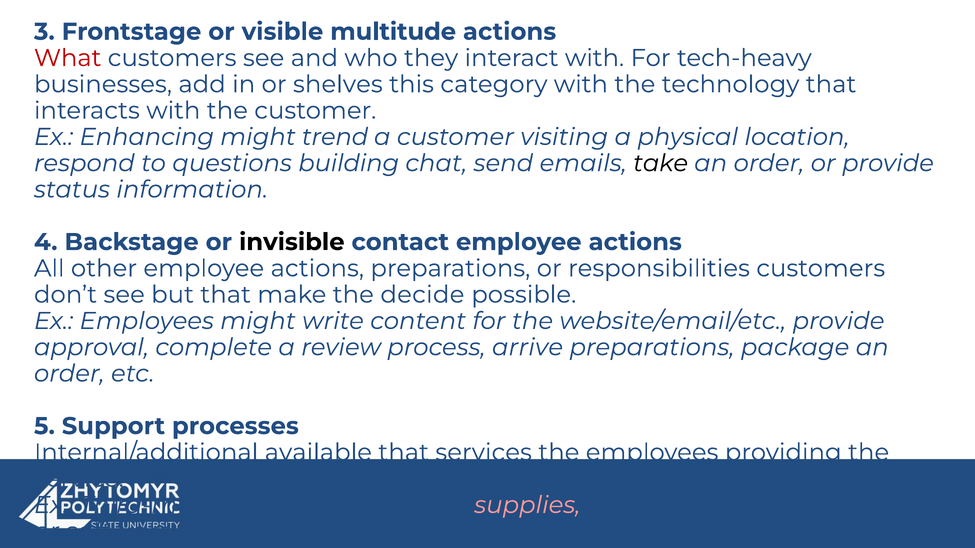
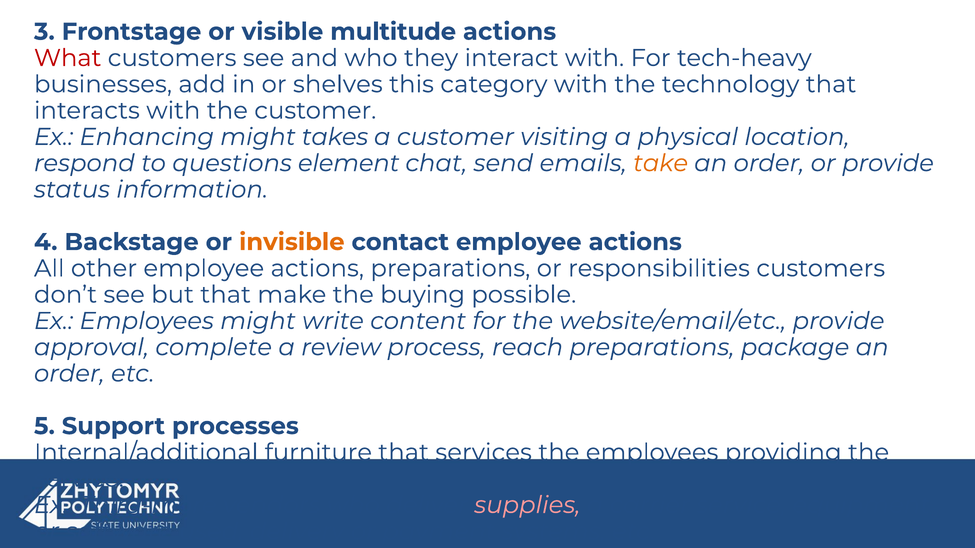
trend: trend -> takes (335, 137)
building: building -> element (349, 163)
take colour: black -> orange (661, 163)
invisible colour: black -> orange (292, 242)
decide: decide -> buying (423, 295)
arrive: arrive -> reach (528, 347)
available: available -> furniture (318, 453)
